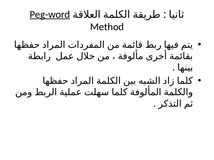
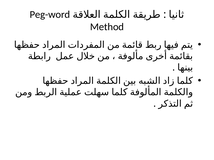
Peg-word underline: present -> none (50, 14)
